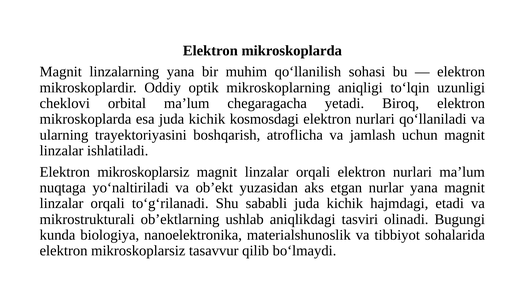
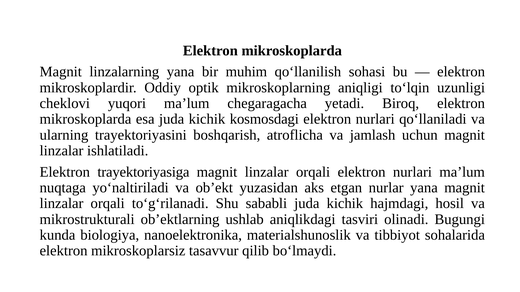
orbital: orbital -> yuqori (127, 104)
mikroskoplarsiz: mikroskoplarsiz -> trayektoriyasiga (143, 172)
etadi: etadi -> hosil (450, 204)
